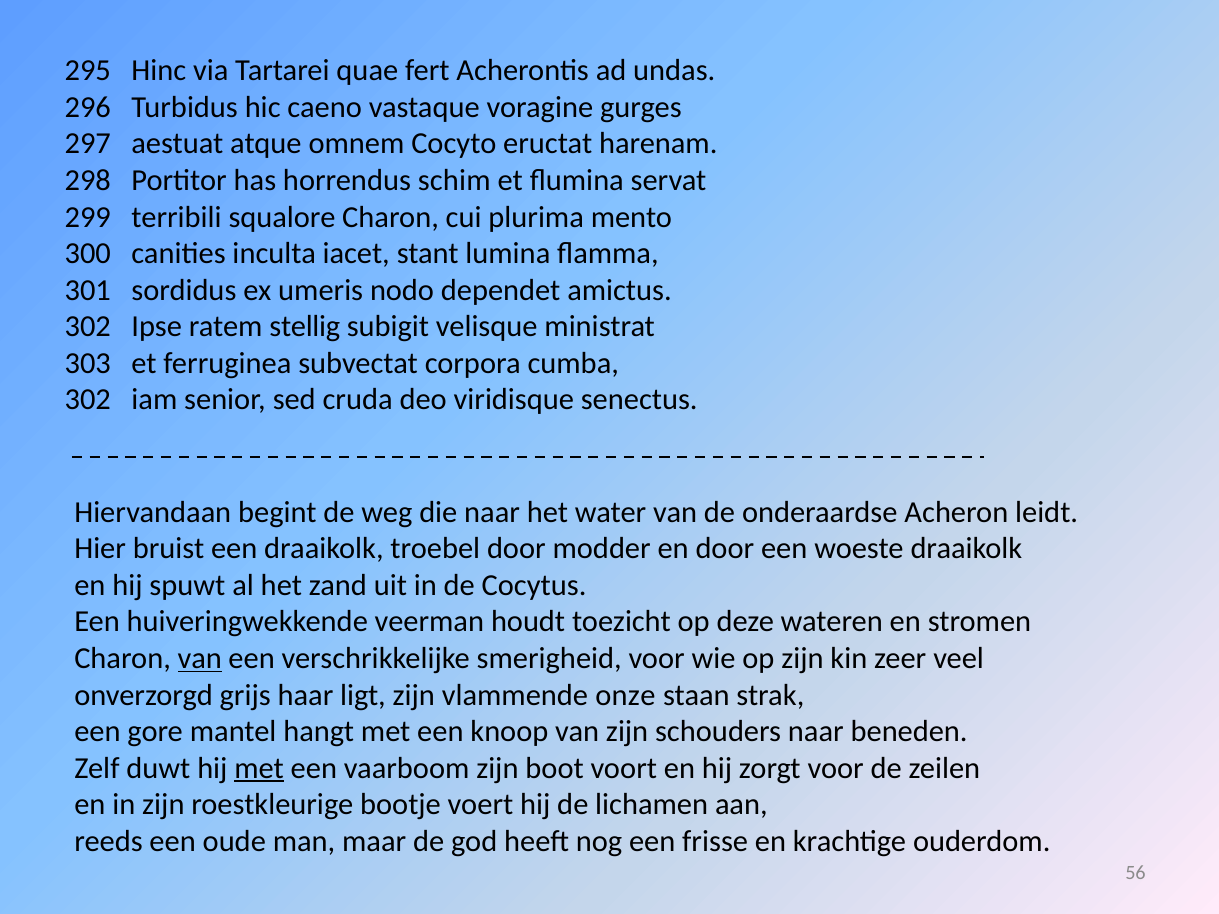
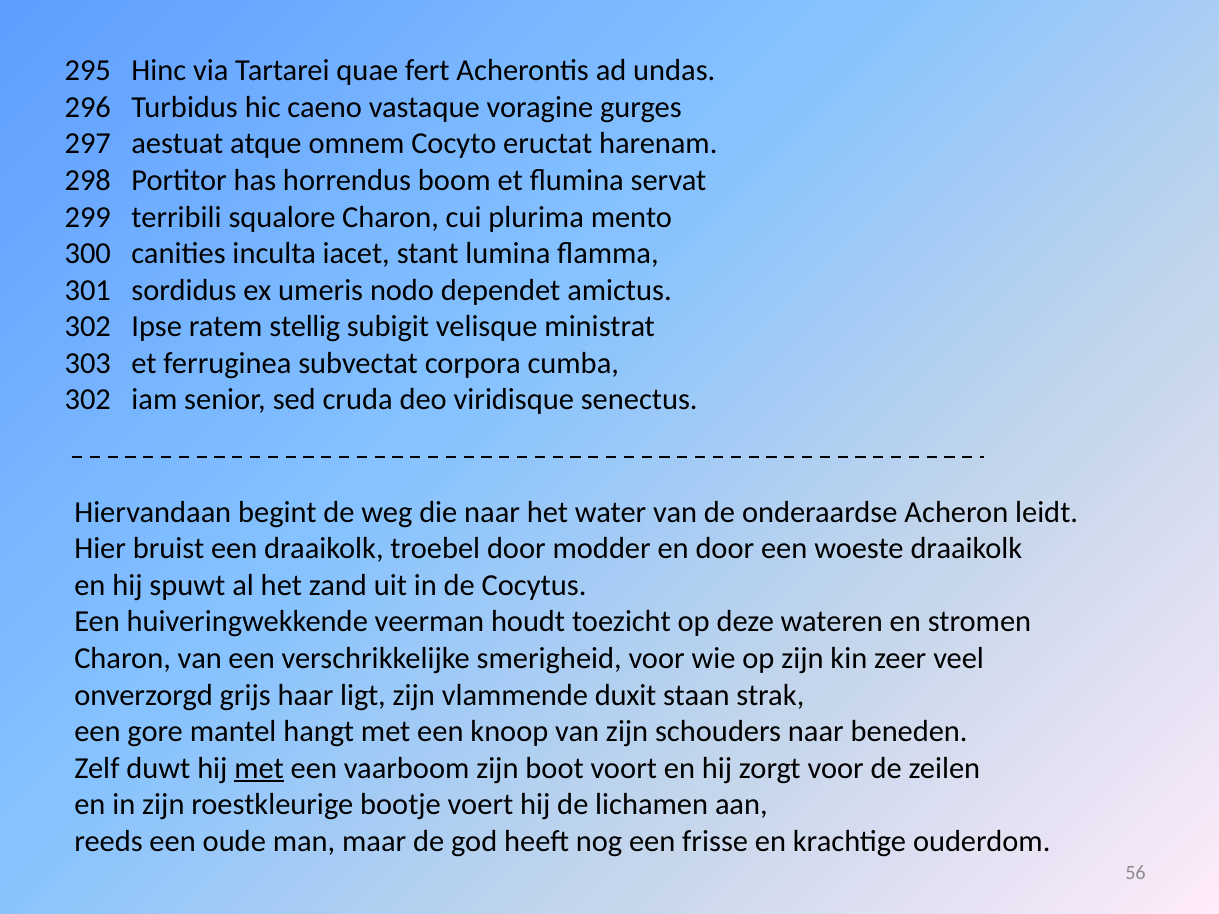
schim: schim -> boom (454, 181)
van underline: present -> none (200, 659)
onze: onze -> duxit (626, 695)
